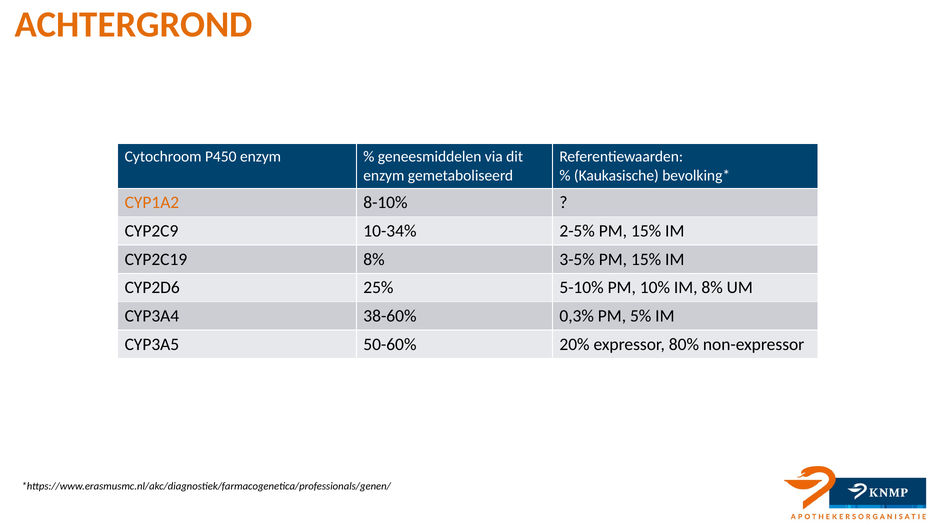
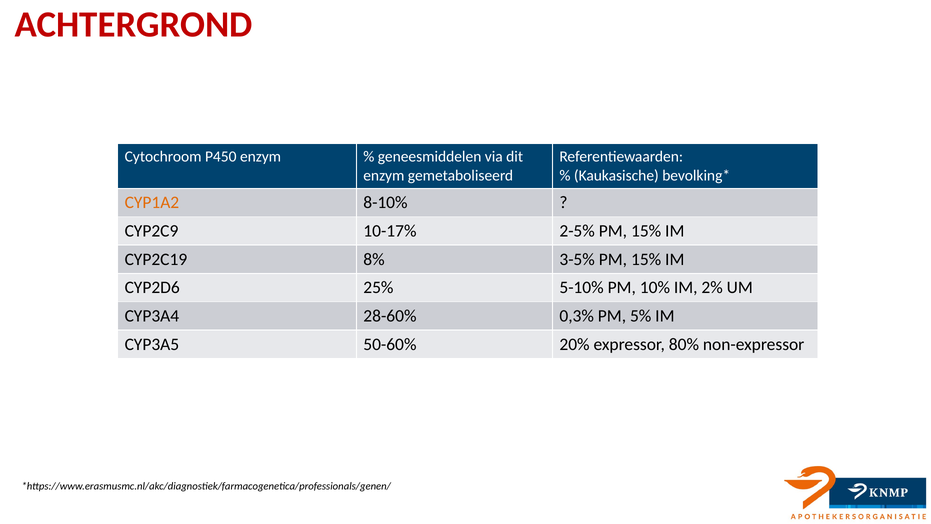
ACHTERGROND colour: orange -> red (134, 25)
10-34%: 10-34% -> 10-17% (390, 231)
IM 8%: 8% -> 2% (712, 288)
38-60%: 38-60% -> 28-60% (390, 316)
